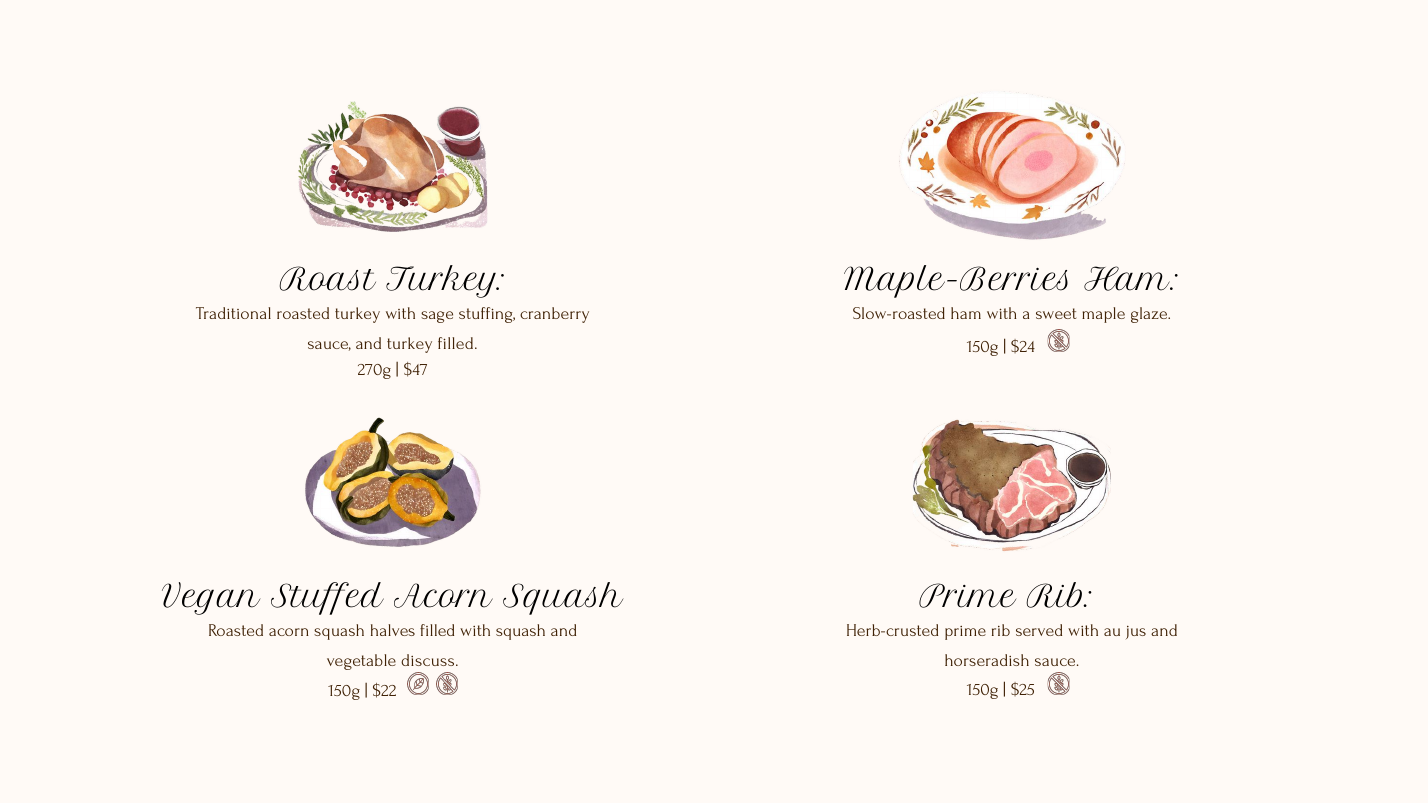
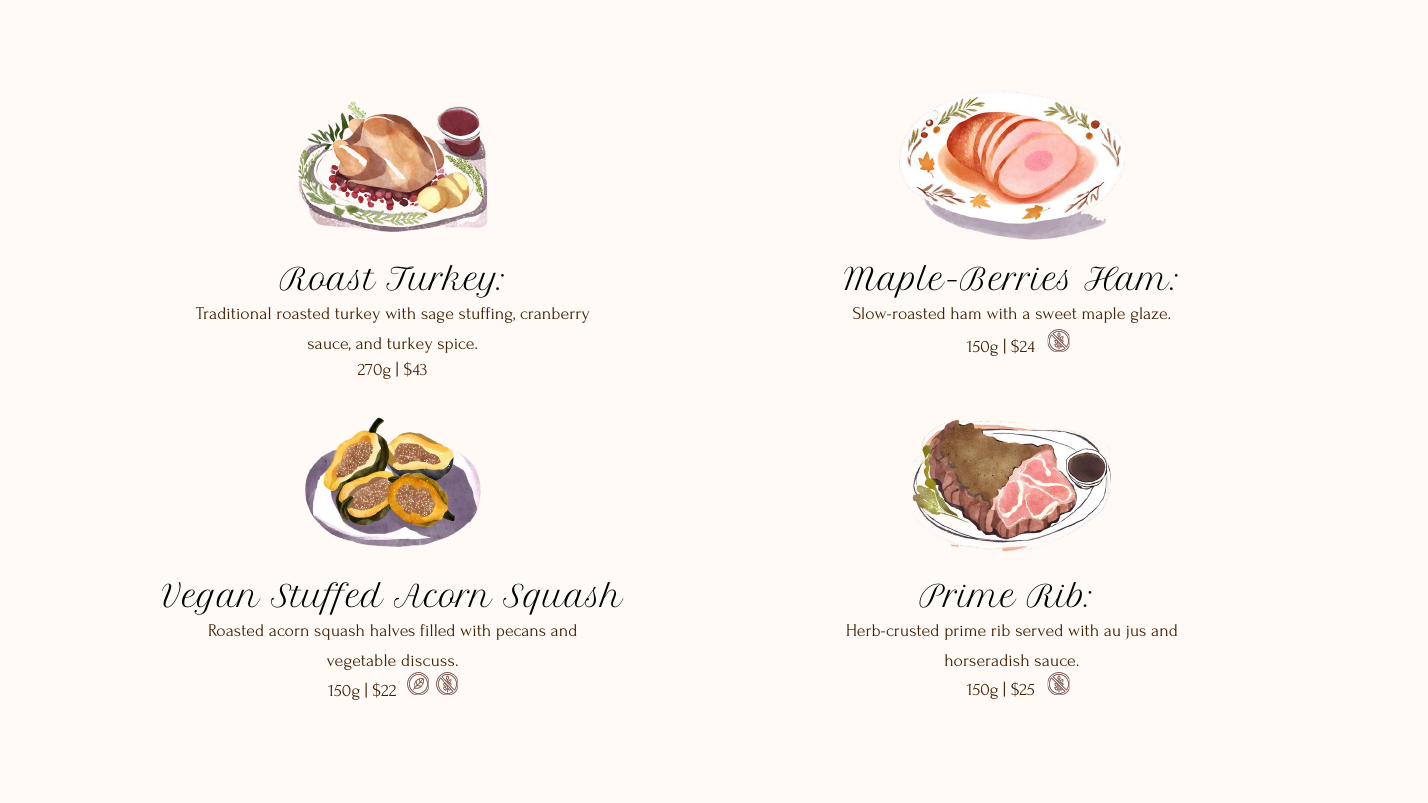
turkey filled: filled -> spice (458, 344)
$47: $47 -> $43 (416, 370)
with squash: squash -> pecans (521, 631)
